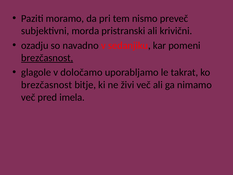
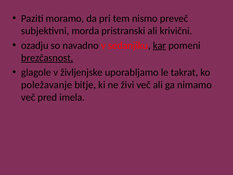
kar underline: none -> present (159, 45)
določamo: določamo -> življenjske (82, 72)
brezčasnost: brezčasnost -> poležavanje (47, 85)
